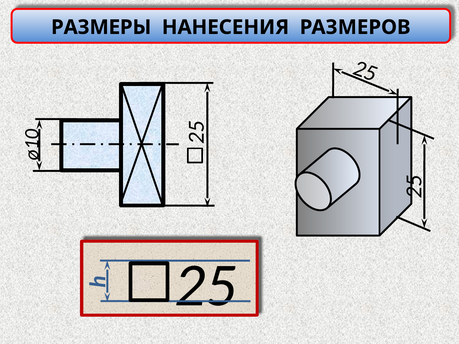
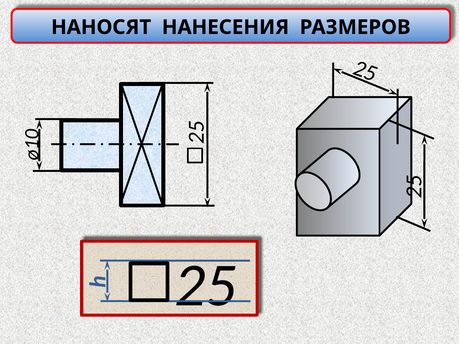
РАЗМЕРЫ: РАЗМЕРЫ -> НАНОСЯТ (101, 27)
